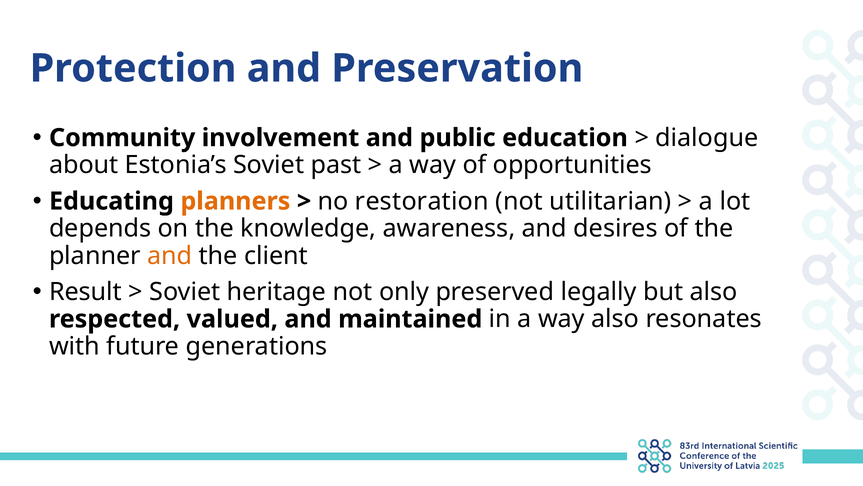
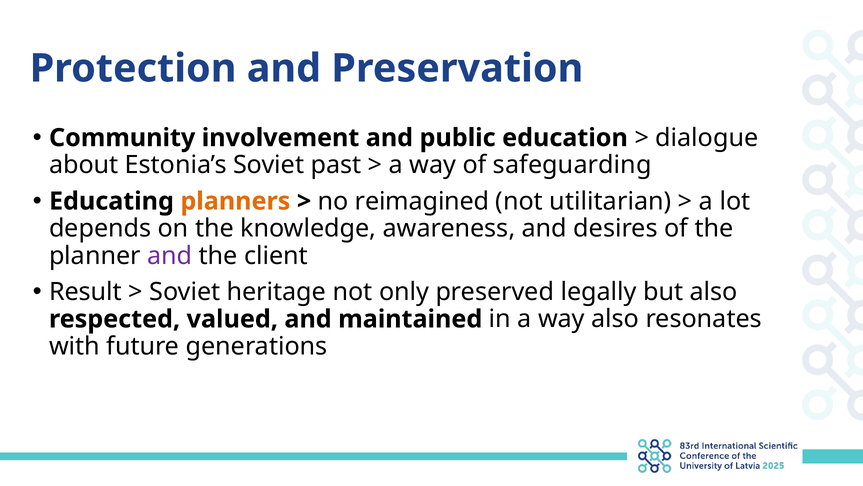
opportunities: opportunities -> safeguarding (572, 165)
restoration: restoration -> reimagined (422, 201)
and colour: orange -> purple (170, 255)
